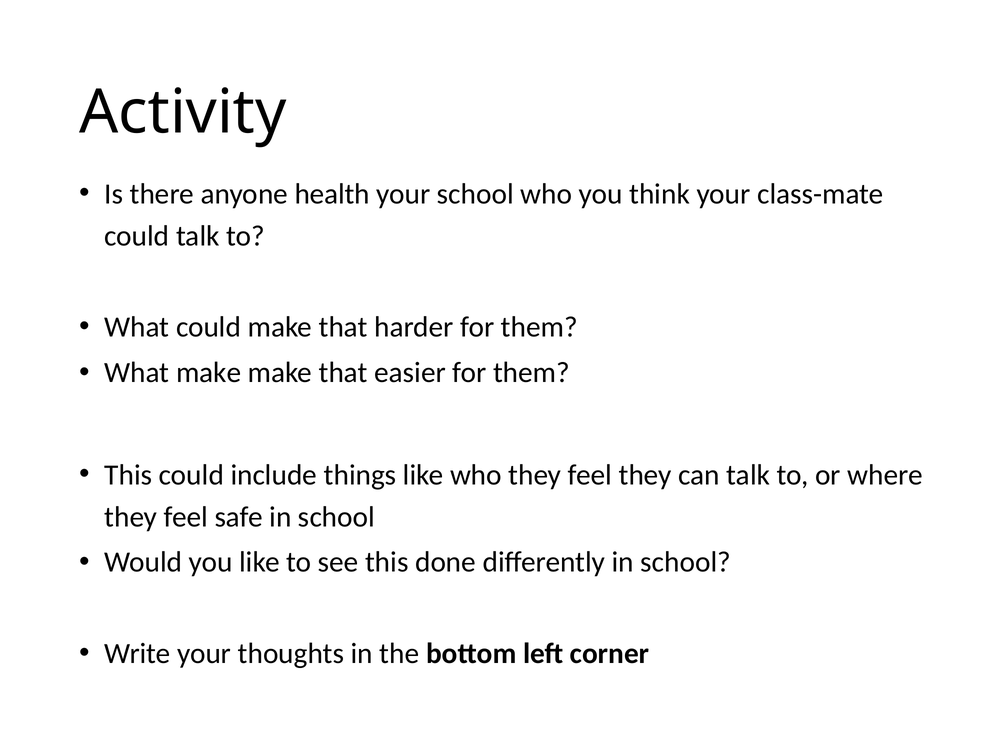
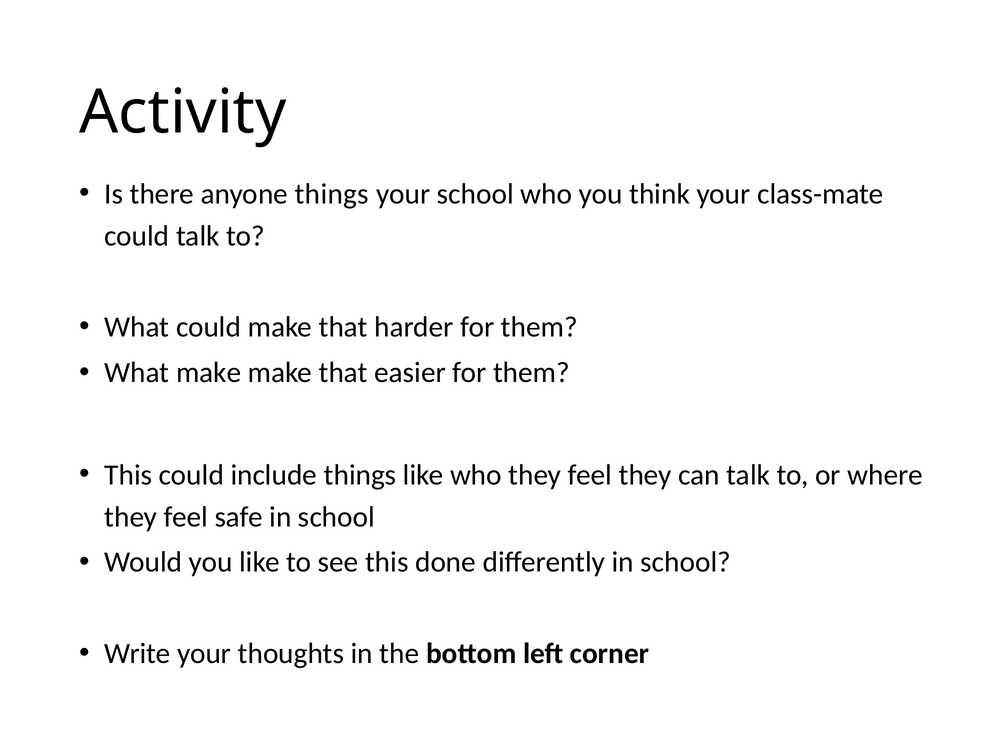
anyone health: health -> things (332, 194)
